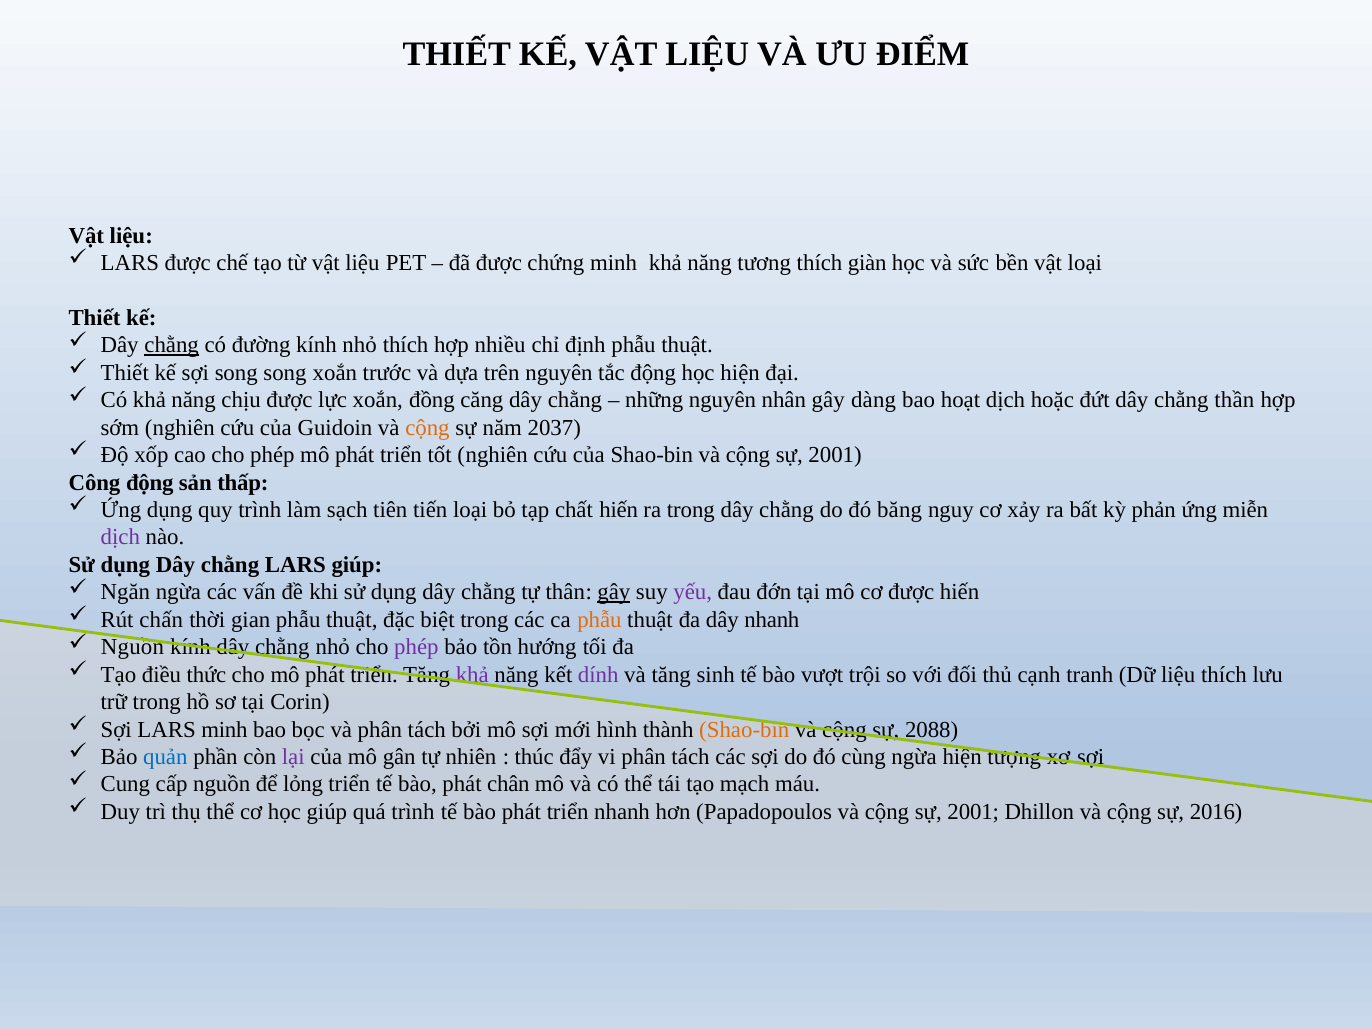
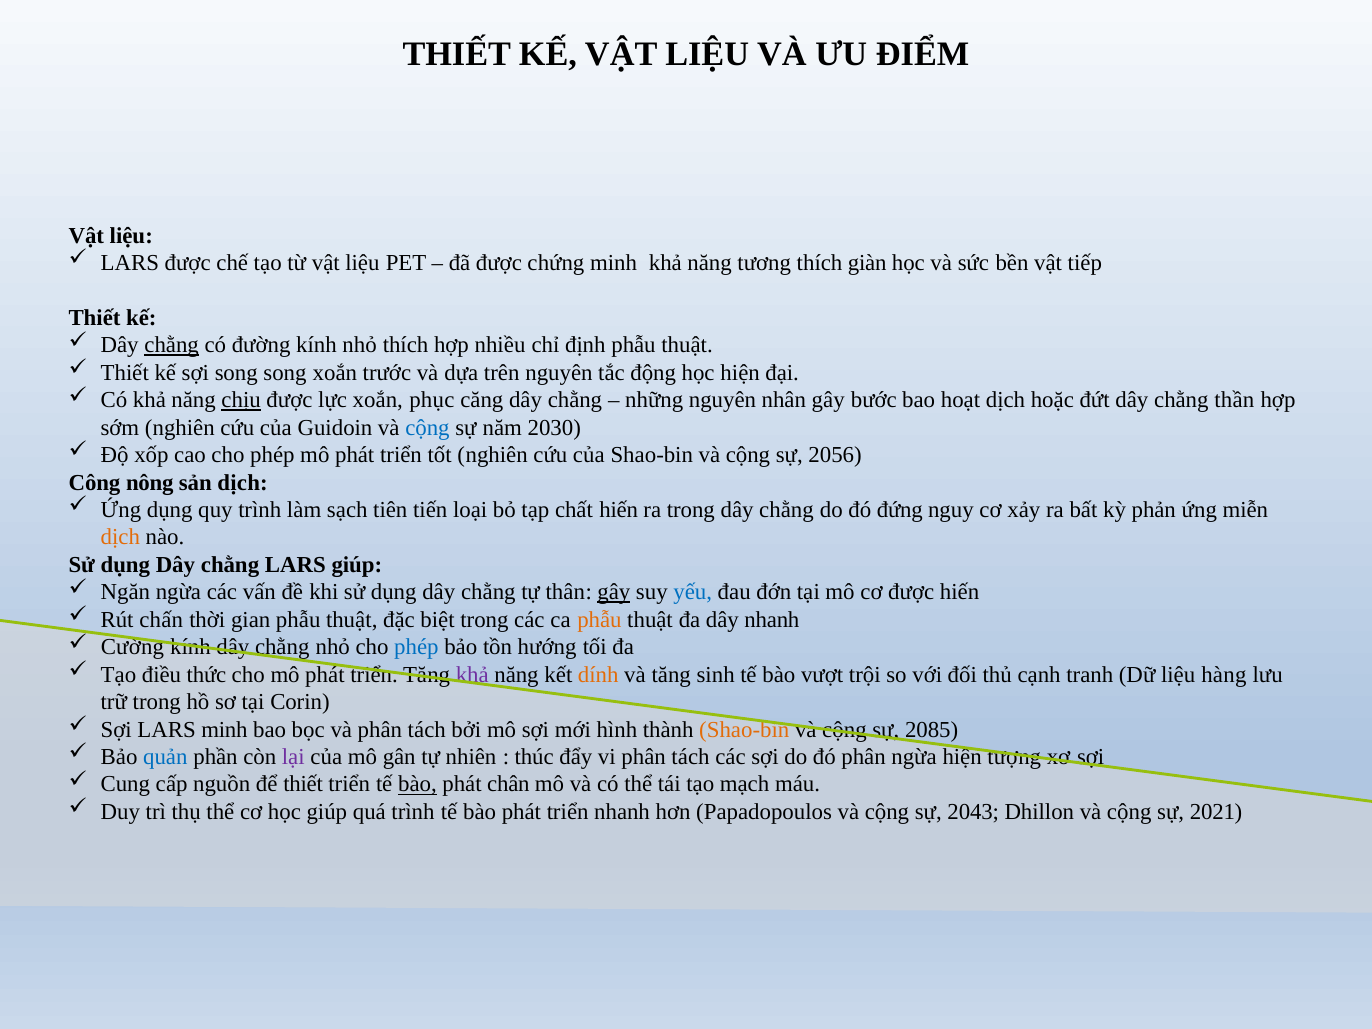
vật loại: loại -> tiếp (1085, 263)
chịu underline: none -> present (241, 400)
đồng: đồng -> phục (432, 400)
dàng: dàng -> bước (874, 400)
cộng colour: orange -> blue (428, 428)
2037: 2037 -> 2030 (554, 428)
2001: 2001 -> 2056 (835, 455)
Công động: động -> nông (150, 483)
sản thấp: thấp -> dịch (243, 483)
băng: băng -> đứng (900, 510)
dịch colour: purple -> orange (120, 537)
yếu colour: purple -> blue (693, 592)
Nguồn: Nguồn -> Cường (132, 647)
phép colour: purple -> blue (416, 647)
dính colour: purple -> orange (598, 675)
liệu thích: thích -> hàng (1224, 675)
2088: 2088 -> 2085 (932, 730)
đó cùng: cùng -> phân (864, 757)
để lỏng: lỏng -> thiết (303, 784)
bào underline: none -> present (417, 784)
2001: 2001 -> 2043 (973, 812)
2016: 2016 -> 2021 (1216, 812)
